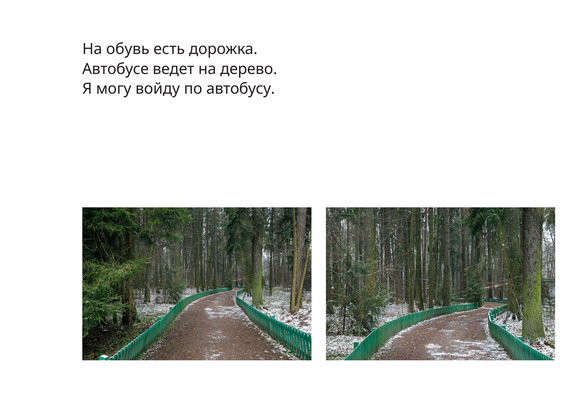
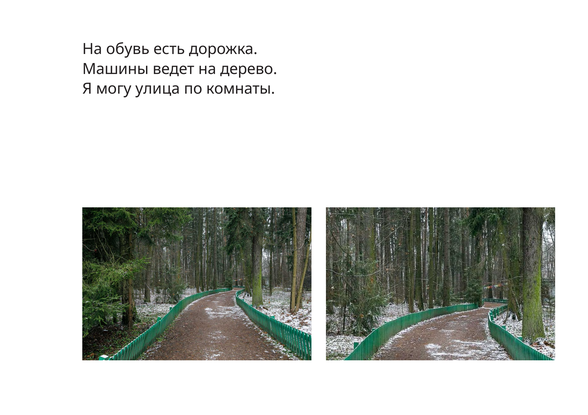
Автобусе: Автобусе -> Машины (115, 69)
войду: войду -> улица (158, 89)
автобусу: автобусу -> комнаты (241, 89)
